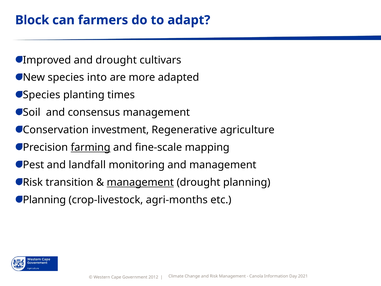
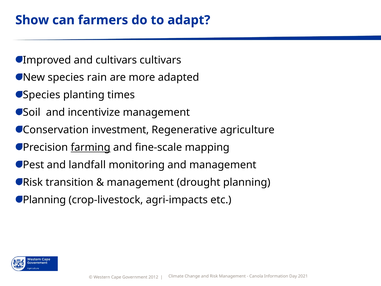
Block: Block -> Show (32, 20)
and drought: drought -> cultivars (116, 60)
into: into -> rain (97, 77)
consensus: consensus -> incentivize (94, 112)
management underline: present -> none (140, 182)
agri-months: agri-months -> agri-impacts (177, 200)
